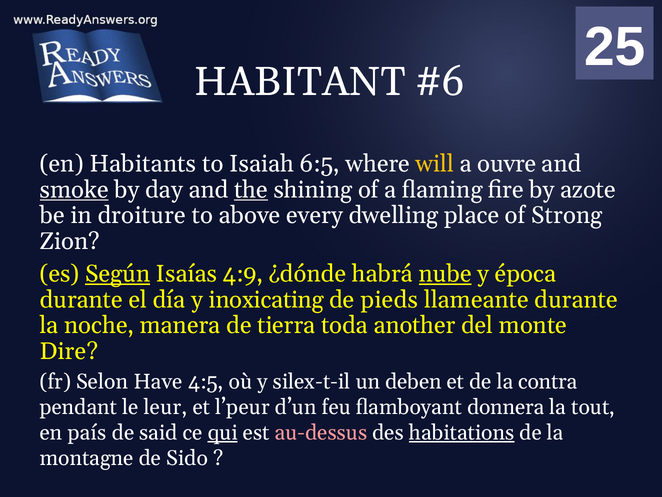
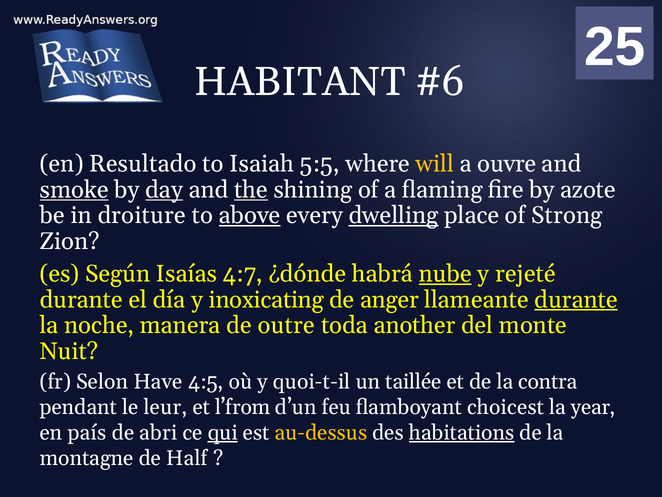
Habitants: Habitants -> Resultado (143, 164)
6:5: 6:5 -> 5:5 (320, 164)
day underline: none -> present (164, 190)
above underline: none -> present (250, 215)
dwelling underline: none -> present (394, 215)
Según underline: present -> none (118, 274)
4:9: 4:9 -> 4:7 (243, 274)
época: época -> rejeté (526, 274)
pieds: pieds -> anger (390, 299)
durante underline: none -> present (576, 299)
tierra: tierra -> outre (286, 325)
Dire: Dire -> Nuit (69, 351)
silex-t-il: silex-t-il -> quoi-t-il (312, 381)
deben: deben -> taillée (413, 381)
l’peur: l’peur -> l’from (243, 407)
donnera: donnera -> choicest (506, 407)
tout: tout -> year (593, 407)
said: said -> abri (158, 432)
au-dessus colour: pink -> yellow (321, 432)
Sido: Sido -> Half (187, 458)
